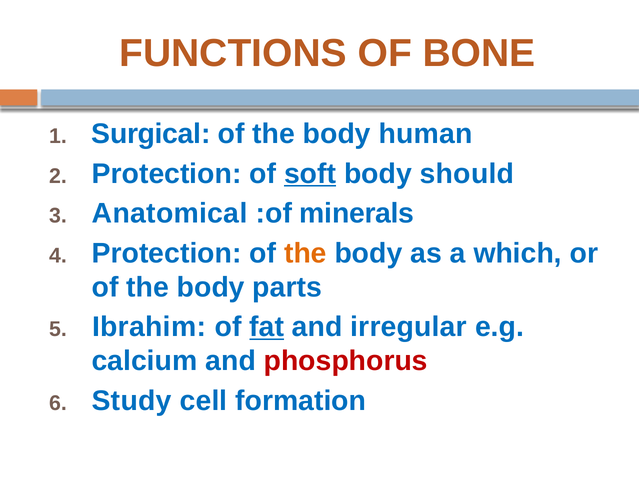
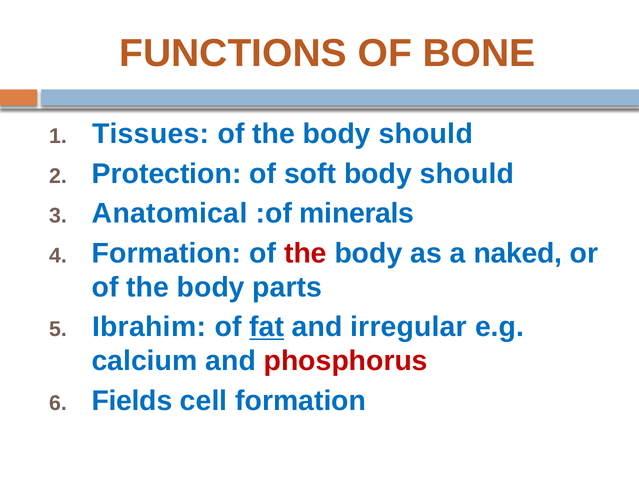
Surgical: Surgical -> Tissues (151, 134)
the body human: human -> should (426, 134)
soft underline: present -> none (310, 174)
Protection: Protection -> Formation (167, 253)
the colour: orange -> red (305, 253)
which: which -> naked (518, 253)
Study: Study -> Fields (132, 401)
